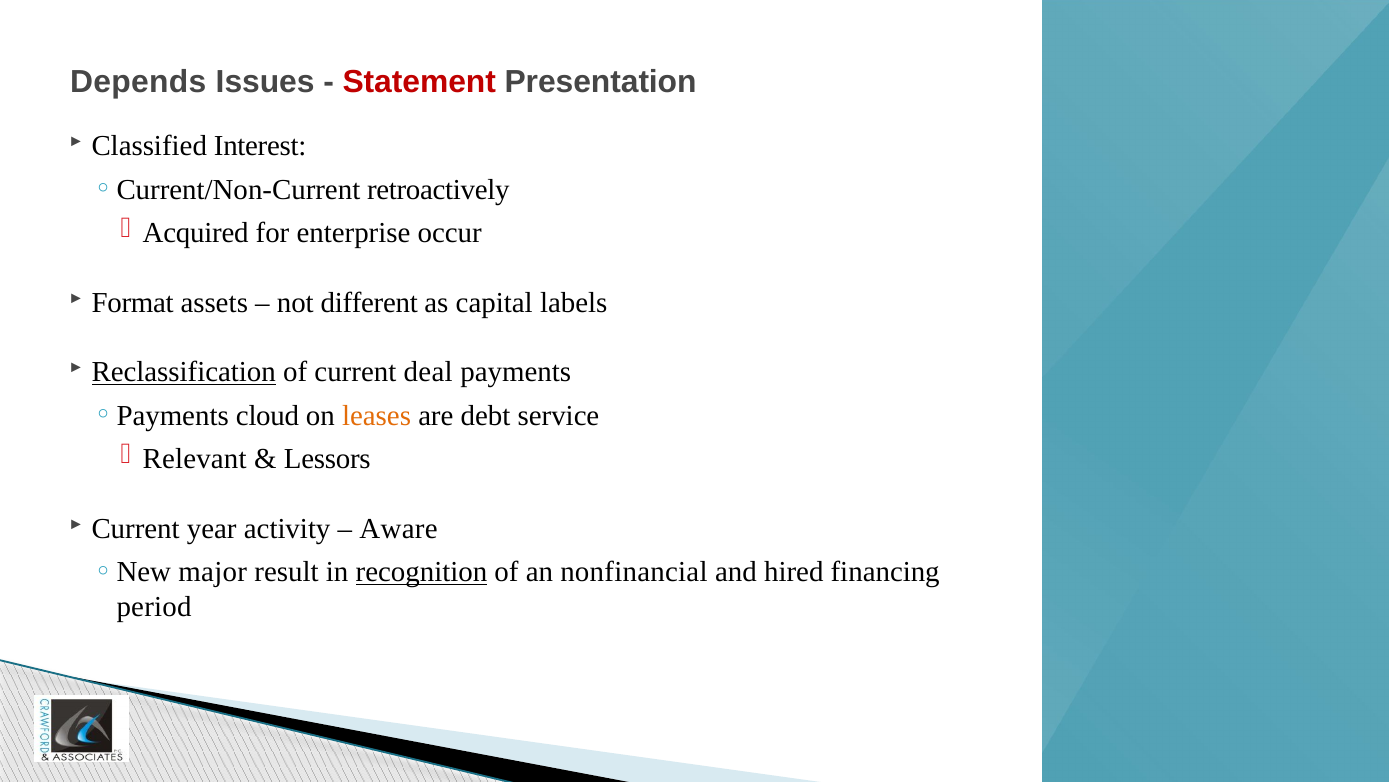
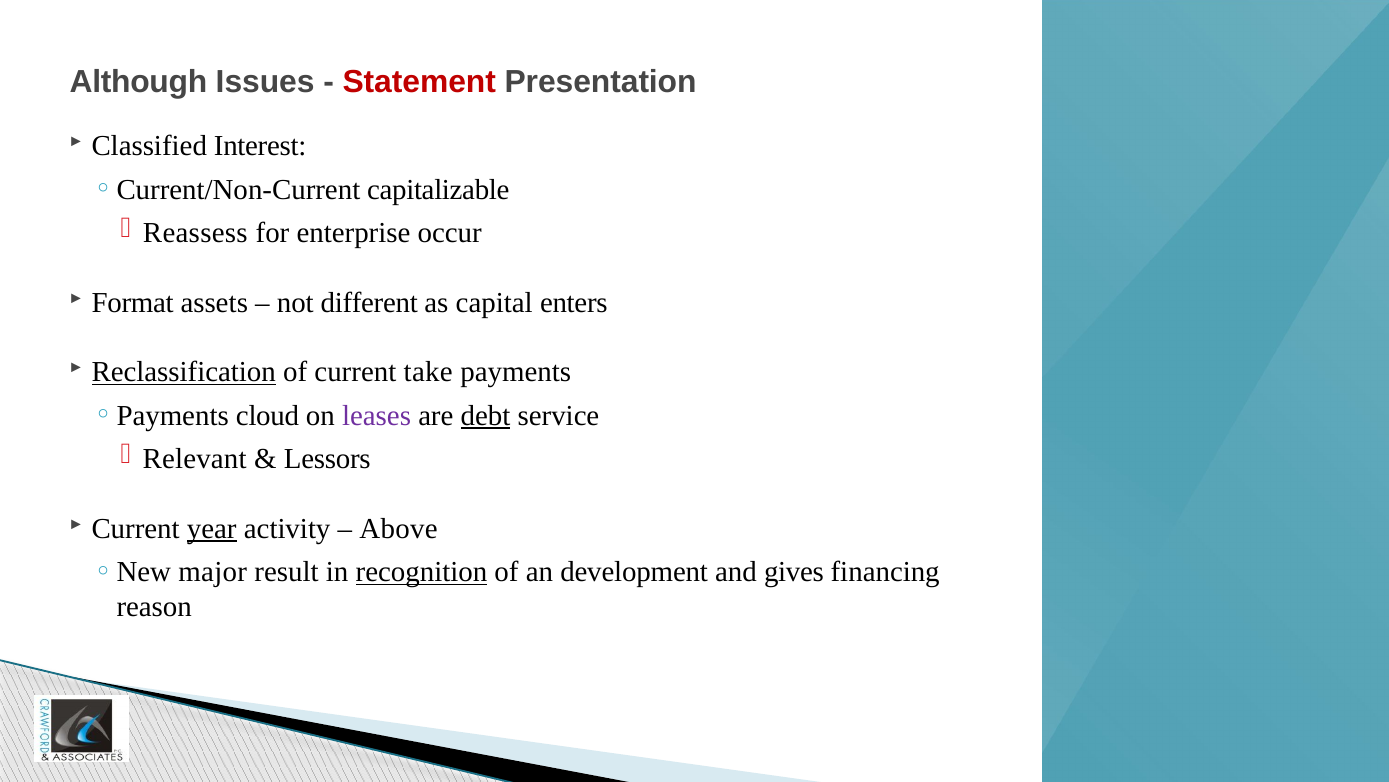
Depends: Depends -> Although (138, 82)
retroactively: retroactively -> capitalizable (438, 189)
Acquired: Acquired -> Reassess (195, 233)
labels: labels -> enters (574, 302)
deal: deal -> take (428, 372)
leases colour: orange -> purple (377, 415)
debt underline: none -> present (486, 415)
year underline: none -> present (212, 528)
Aware: Aware -> Above (399, 528)
nonfinancial: nonfinancial -> development (634, 572)
hired: hired -> gives (794, 572)
period: period -> reason (154, 606)
